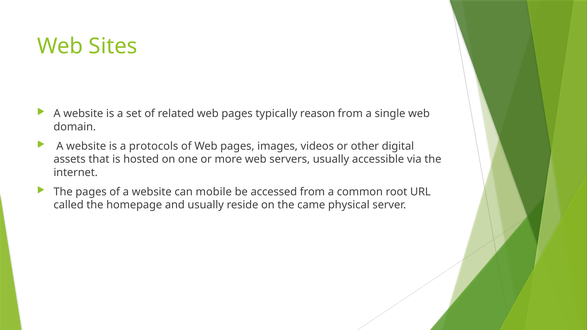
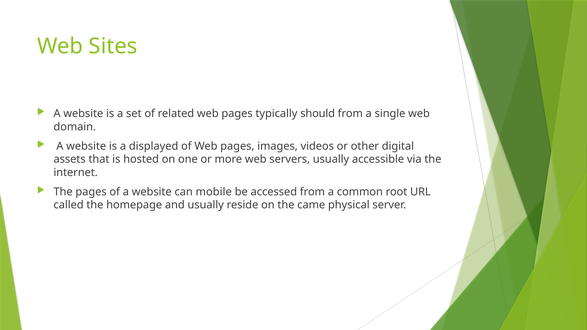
reason: reason -> should (318, 114)
protocols: protocols -> displayed (154, 146)
